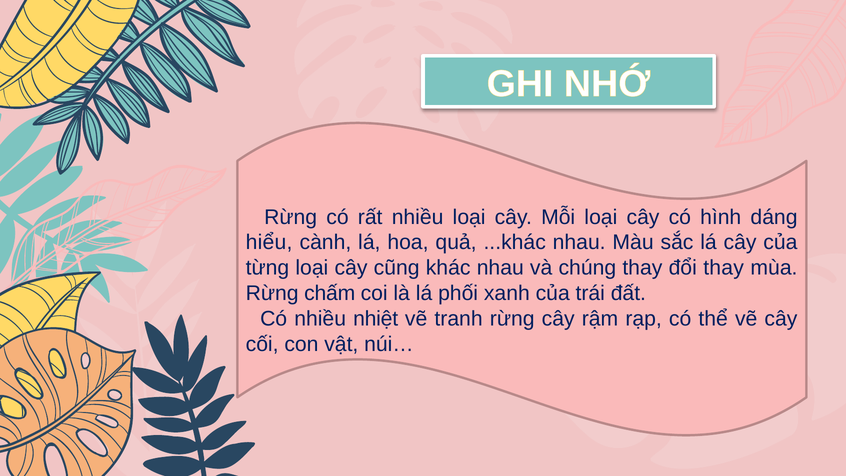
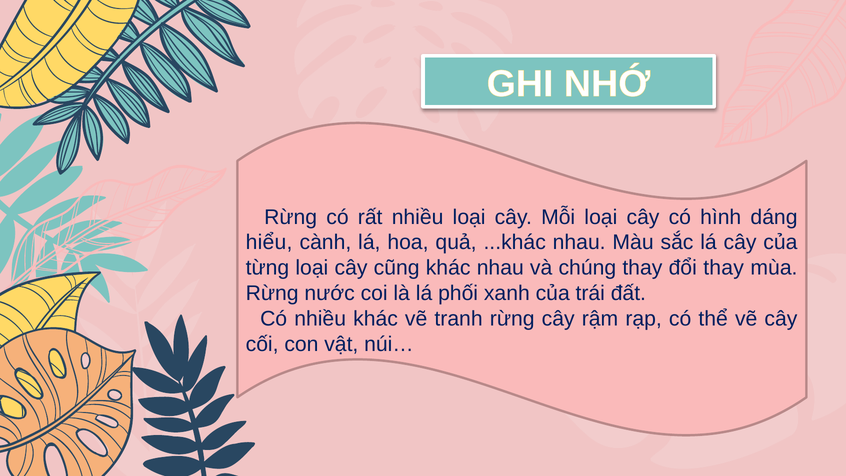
chấm: chấm -> nước (330, 293)
nhiều nhiệt: nhiệt -> khác (376, 319)
